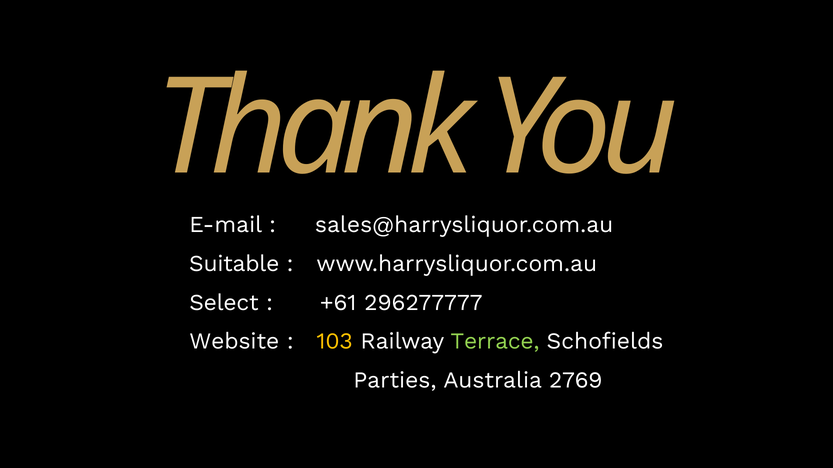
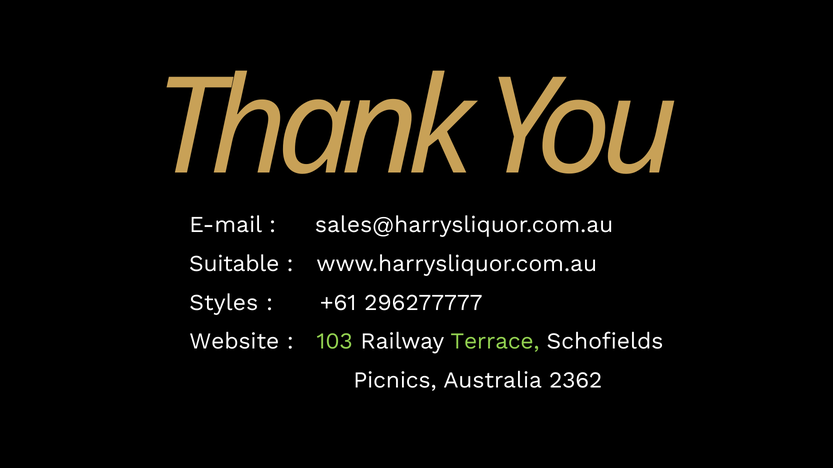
Select: Select -> Styles (224, 303)
103 colour: yellow -> light green (335, 342)
Parties: Parties -> Picnics (395, 381)
2769: 2769 -> 2362 (576, 381)
